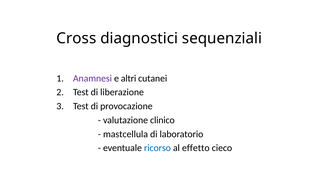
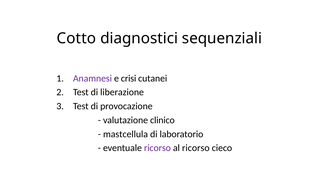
Cross: Cross -> Cotto (76, 38)
altri: altri -> crisi (129, 78)
ricorso colour: blue -> purple (157, 148)
al effetto: effetto -> ricorso (196, 148)
